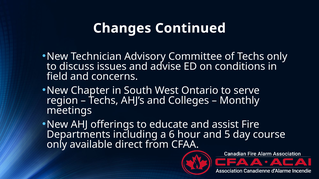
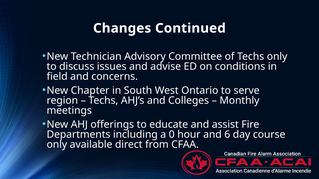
6: 6 -> 0 (172, 135)
5: 5 -> 6 (227, 135)
